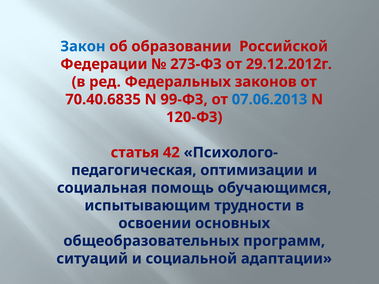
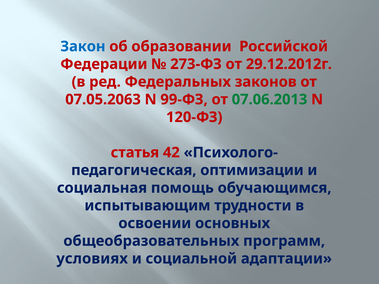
70.40.6835: 70.40.6835 -> 07.05.2063 (103, 100)
07.06.2013 colour: blue -> green (270, 100)
ситуаций: ситуаций -> условиях (92, 259)
